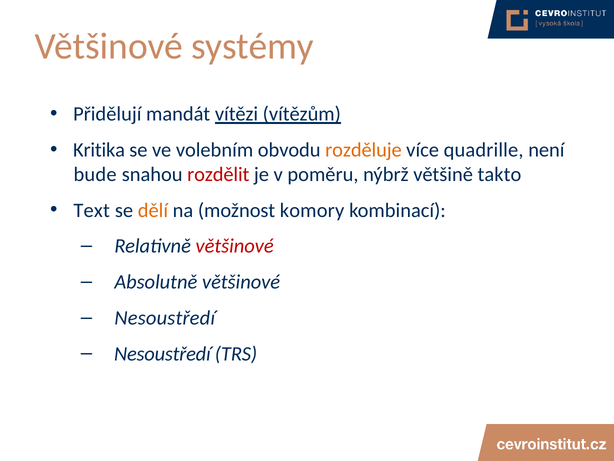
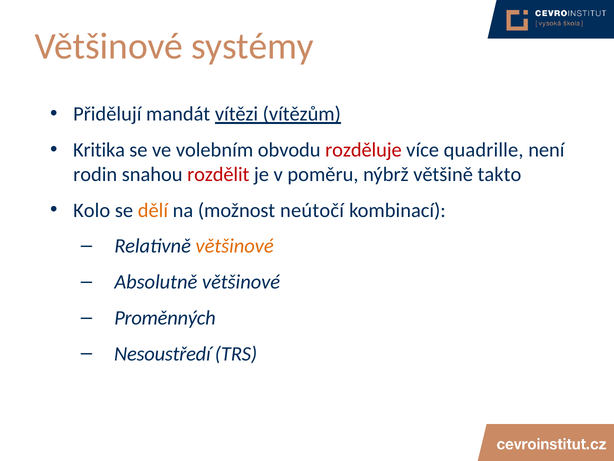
rozděluje colour: orange -> red (363, 150)
bude: bude -> rodin (95, 174)
Text: Text -> Kolo (92, 210)
komory: komory -> neútočí (312, 210)
většinové colour: red -> orange (235, 246)
Nesoustředí: Nesoustředí -> Proměnných (165, 318)
